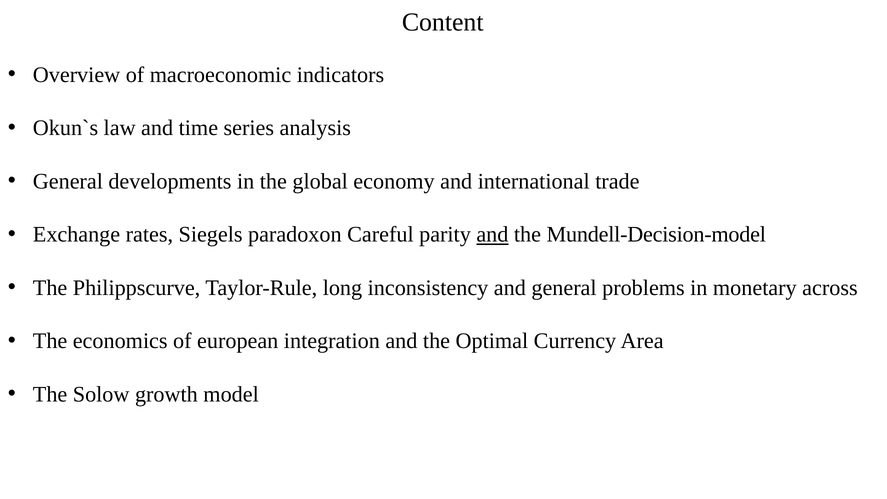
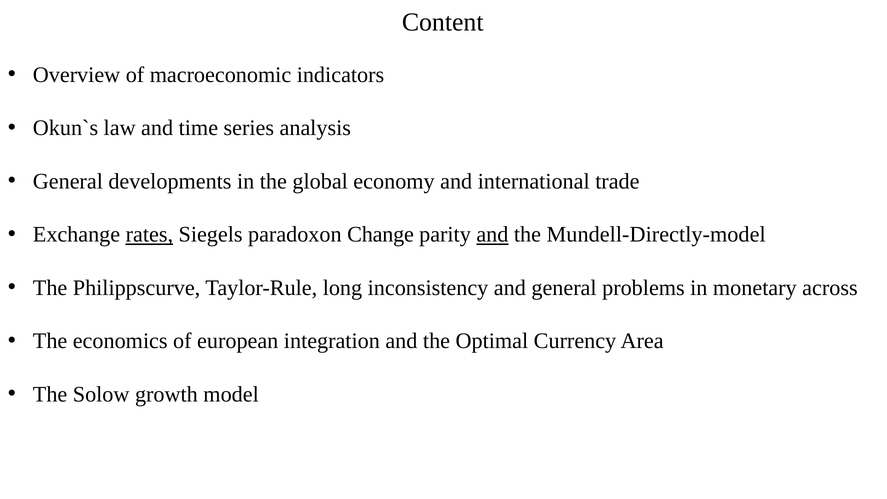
rates underline: none -> present (149, 235)
Careful: Careful -> Change (381, 235)
Mundell-Decision-model: Mundell-Decision-model -> Mundell-Directly-model (656, 235)
